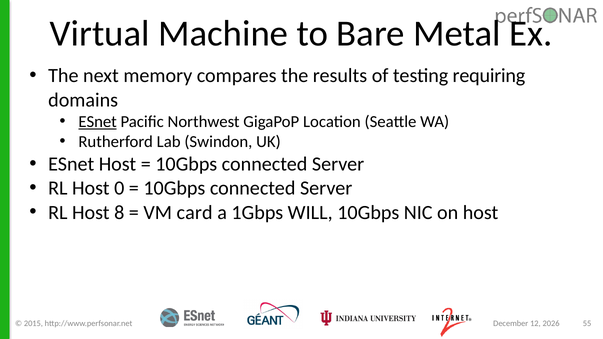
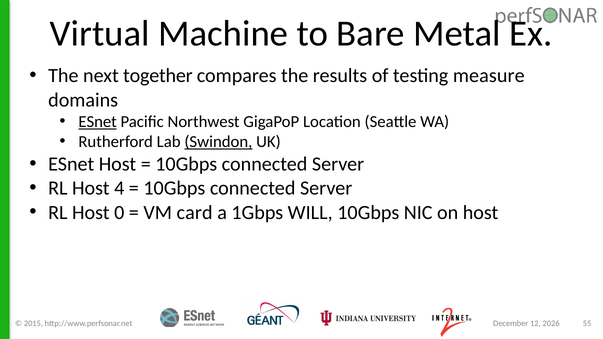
memory: memory -> together (158, 76)
requiring: requiring -> measure (489, 76)
Swindon underline: none -> present (218, 142)
0: 0 -> 4 (119, 188)
8: 8 -> 0 (119, 213)
